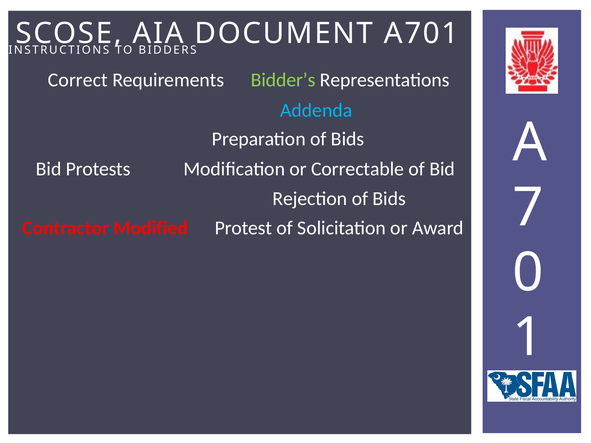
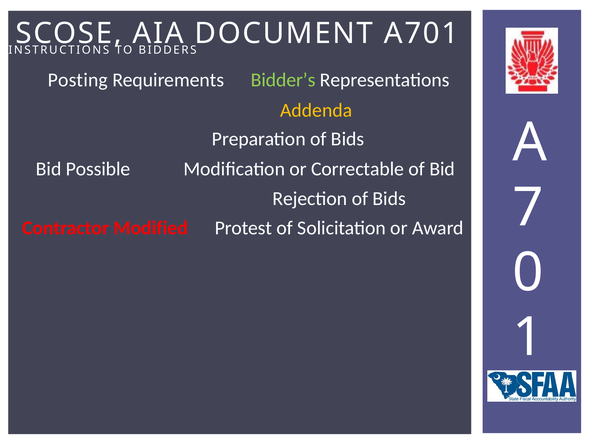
Correct: Correct -> Posting (78, 80)
Addenda colour: light blue -> yellow (316, 110)
Protests: Protests -> Possible (98, 169)
